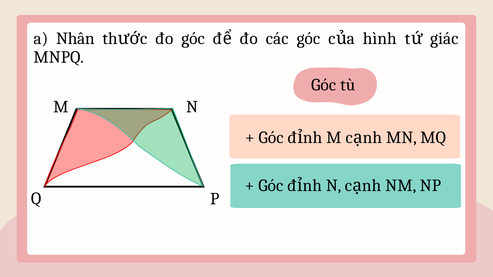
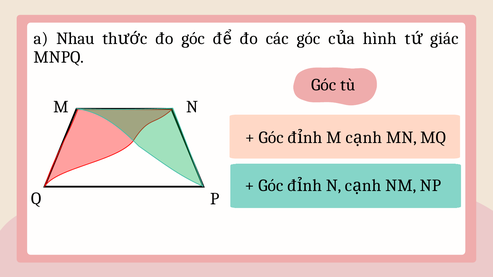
Nhân: Nhân -> Nhau (75, 38)
